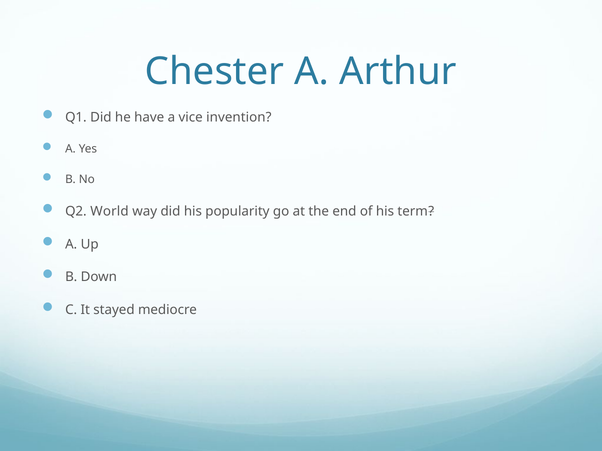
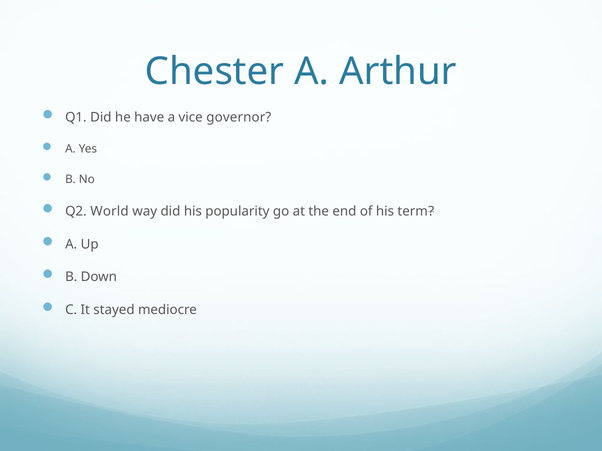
invention: invention -> governor (239, 117)
